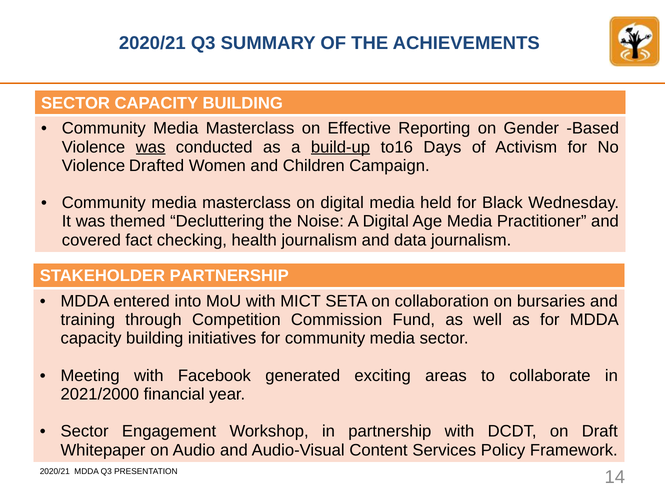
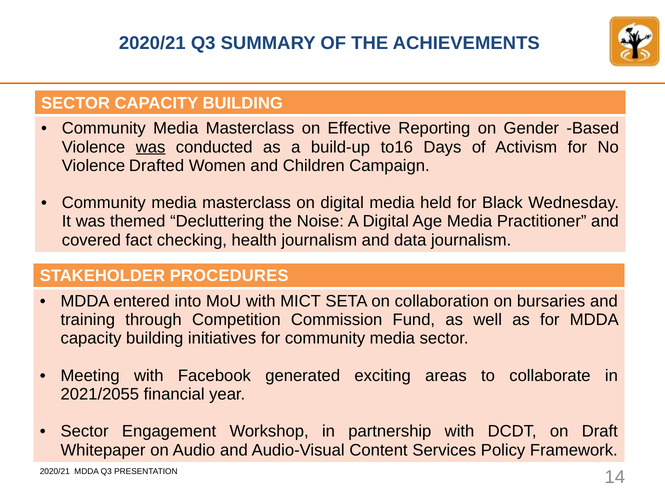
build-up underline: present -> none (341, 147)
STAKEHOLDER PARTNERSHIP: PARTNERSHIP -> PROCEDURES (229, 276)
2021/2000: 2021/2000 -> 2021/2055 (100, 394)
